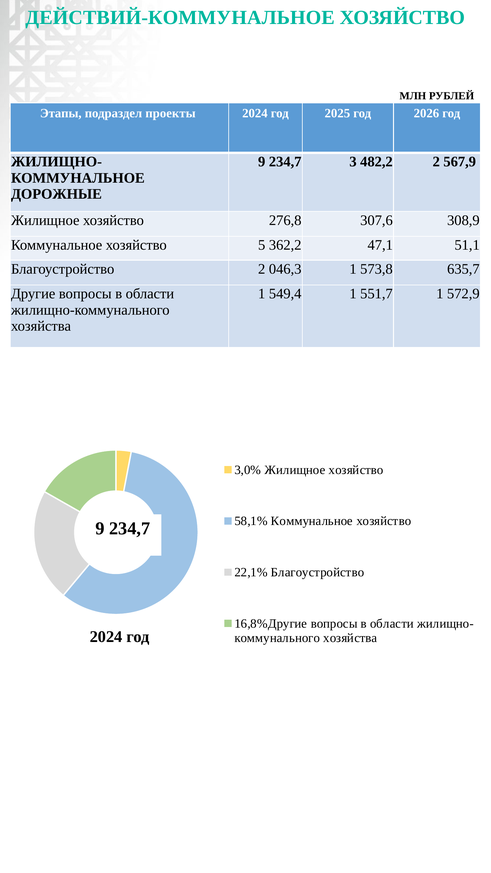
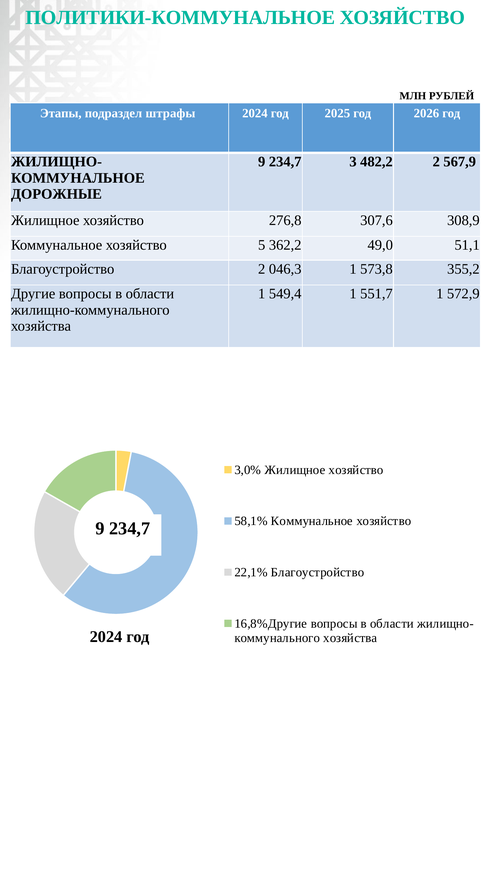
ДЕЙСТВИЙ-КОММУНАЛЬНОЕ: ДЕЙСТВИЙ-КОММУНАЛЬНОЕ -> ПОЛИТИКИ-КОММУНАЛЬНОЕ (180, 18)
проекты: проекты -> штрафы (170, 113)
47,1: 47,1 -> 49,0 (380, 245)
635,7: 635,7 -> 355,2 (463, 269)
